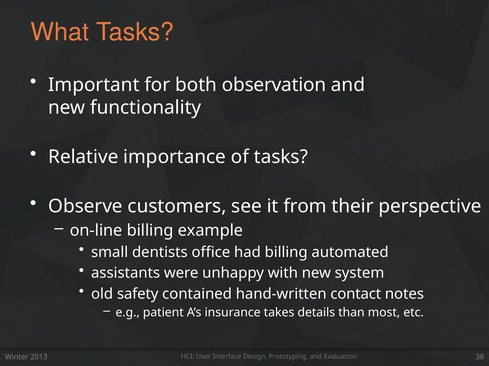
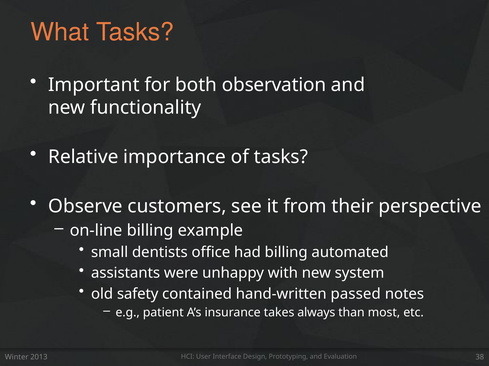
contact: contact -> passed (356, 294)
details: details -> always (316, 313)
